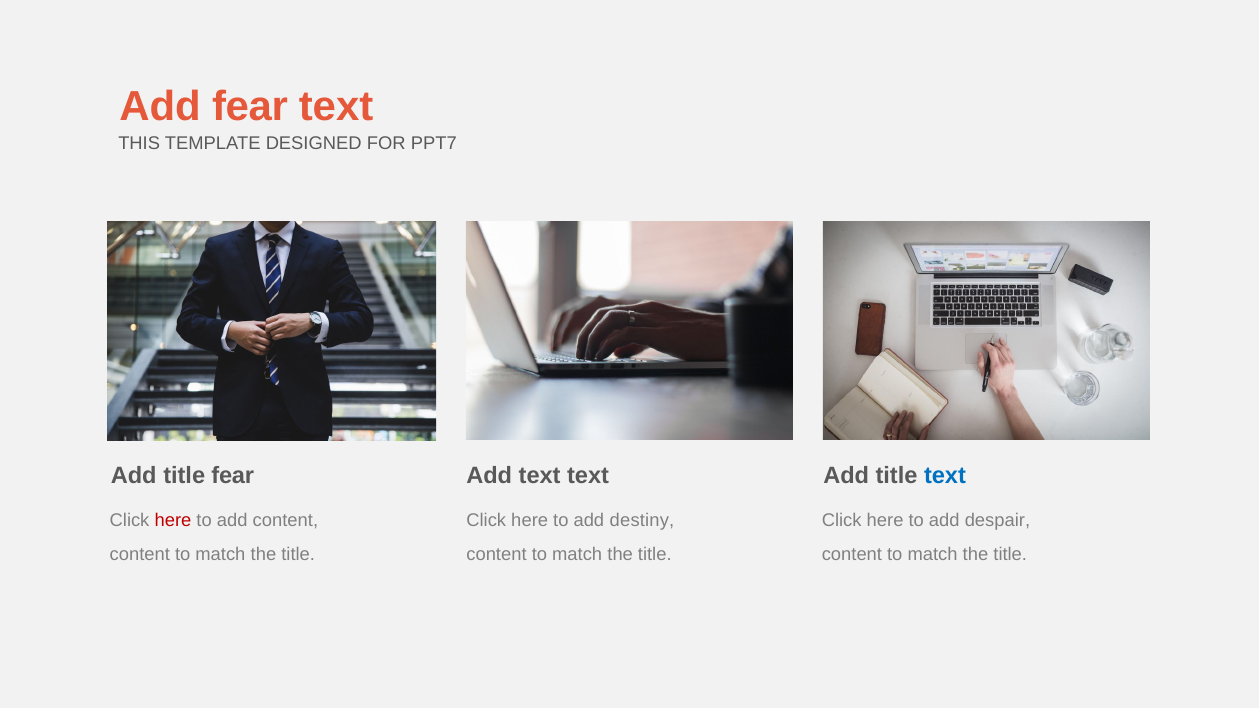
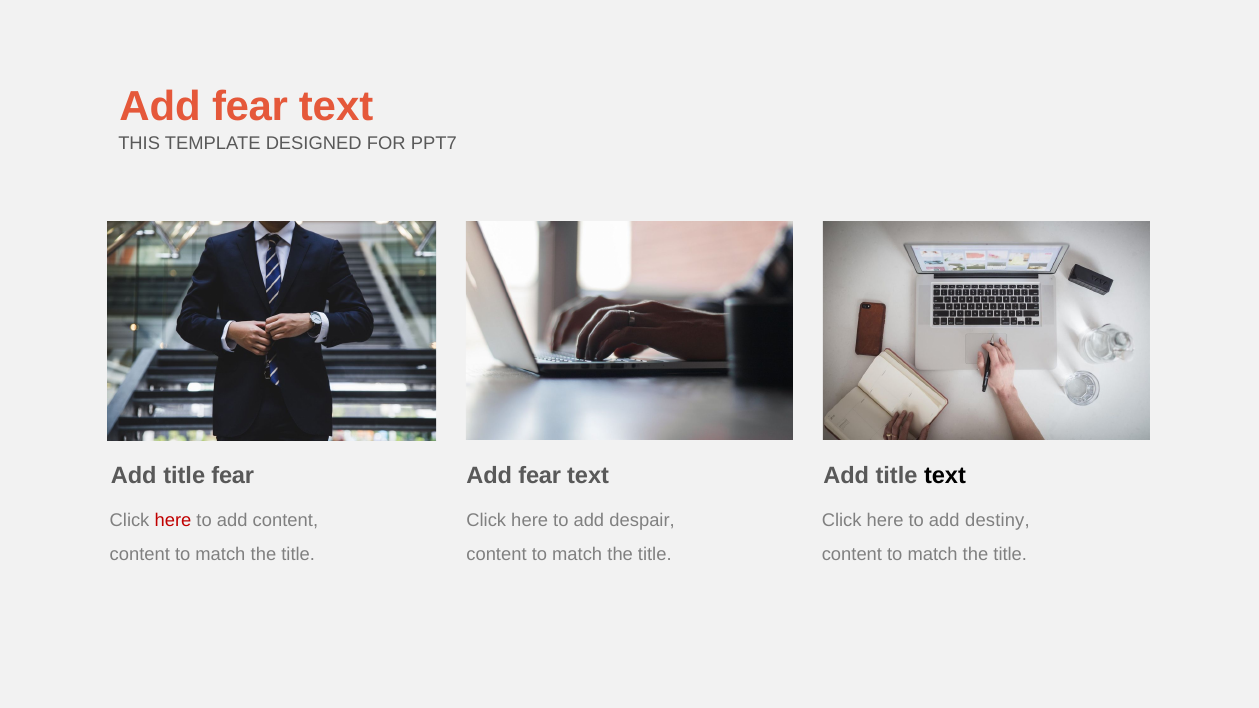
text: text -> fear (540, 475)
text colour: blue -> black (945, 475)
destiny: destiny -> despair (642, 521)
despair: despair -> destiny (997, 521)
